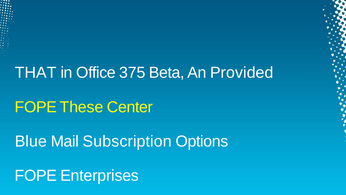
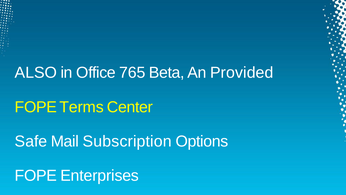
THAT: THAT -> ALSO (36, 73)
375: 375 -> 765 (132, 73)
These: These -> Terms (82, 107)
Blue: Blue -> Safe (31, 141)
